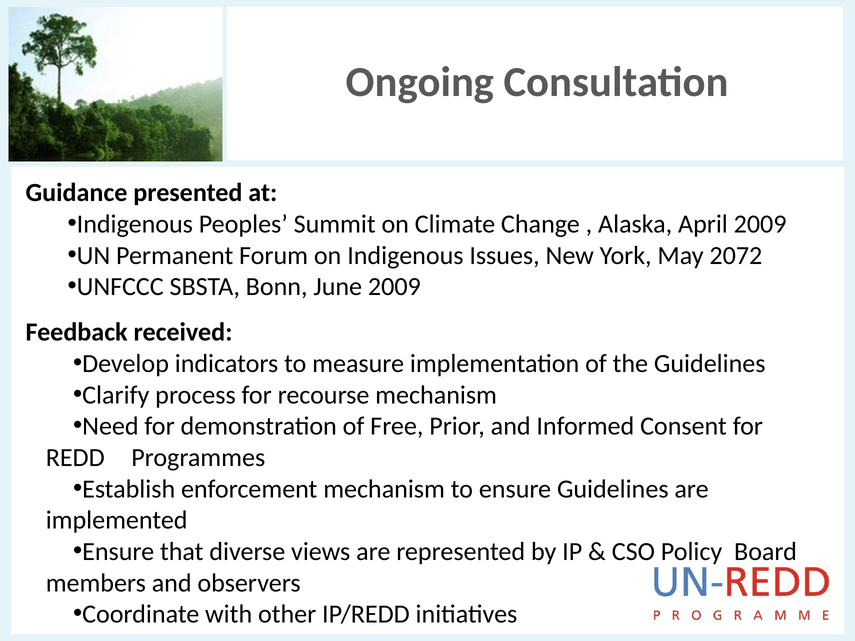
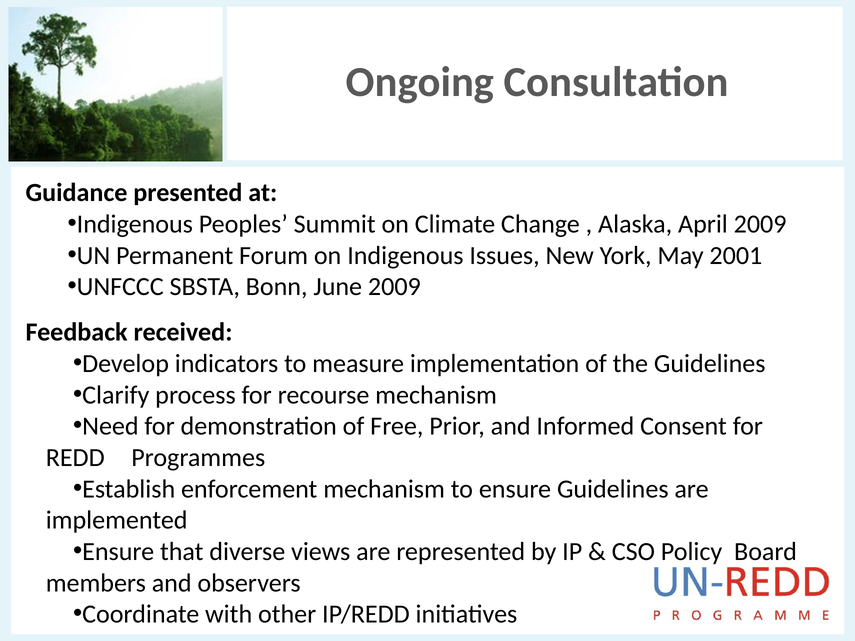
2072: 2072 -> 2001 (736, 255)
